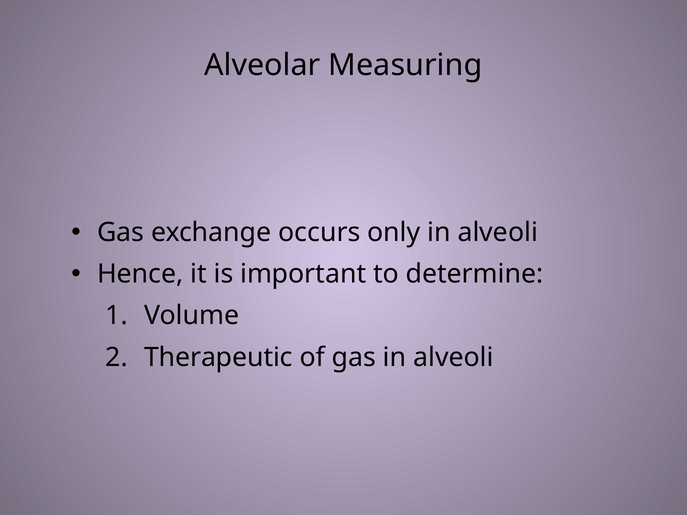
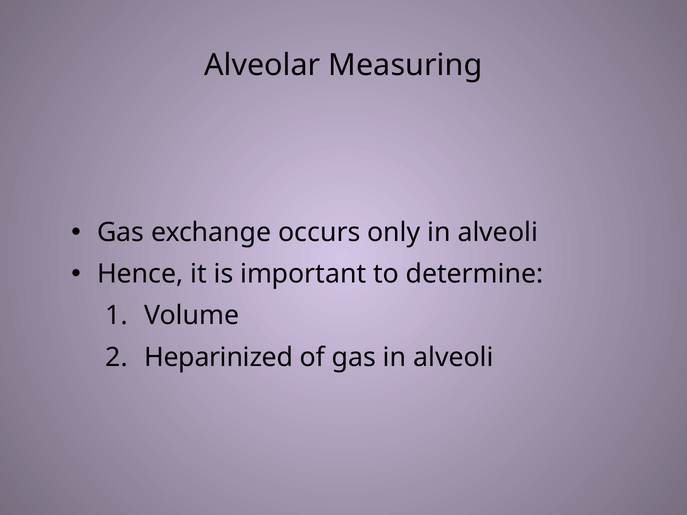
Therapeutic: Therapeutic -> Heparinized (219, 357)
